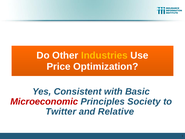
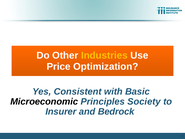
Microeconomic colour: red -> black (44, 101)
Twitter: Twitter -> Insurer (61, 111)
Relative: Relative -> Bedrock (116, 111)
